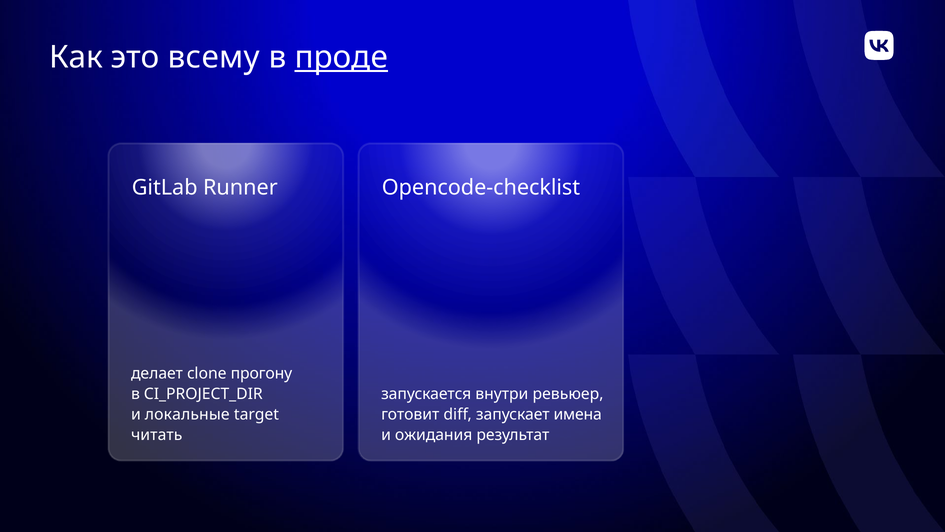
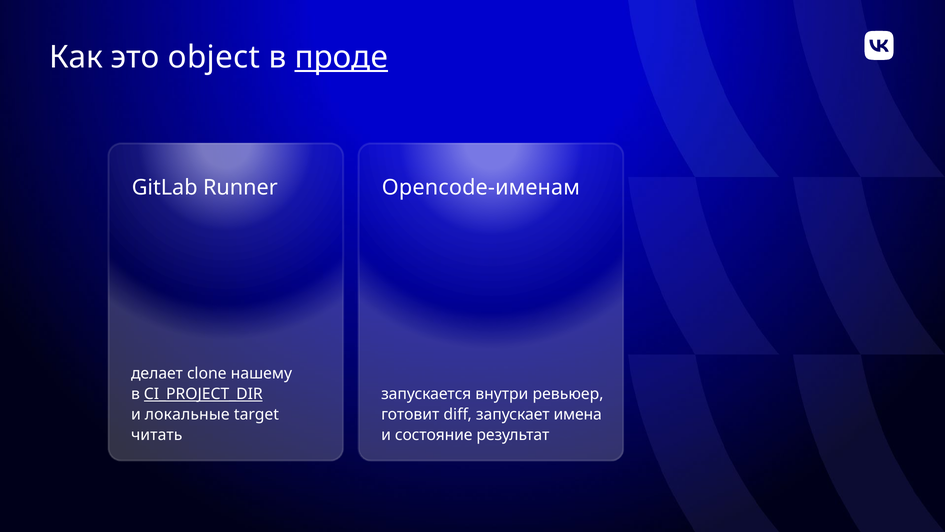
всему: всему -> object (214, 57)
Opencode-checklist: Opencode-checklist -> Opencode-именам (481, 187)
прогону: прогону -> нашему (261, 373)
CI_PROJECT_DIR underline: none -> present (203, 394)
ожидания: ожидания -> состояние (434, 435)
